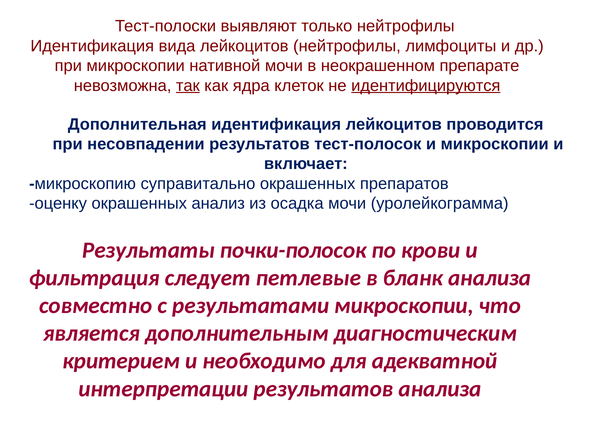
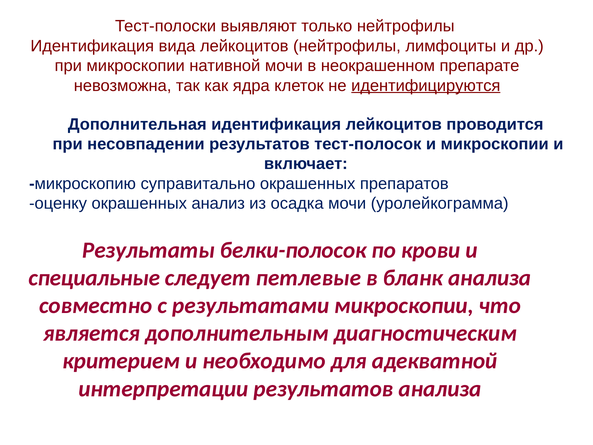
так underline: present -> none (188, 86)
почки-полосок: почки-полосок -> белки-полосок (293, 250)
фильтрация: фильтрация -> специальные (94, 278)
